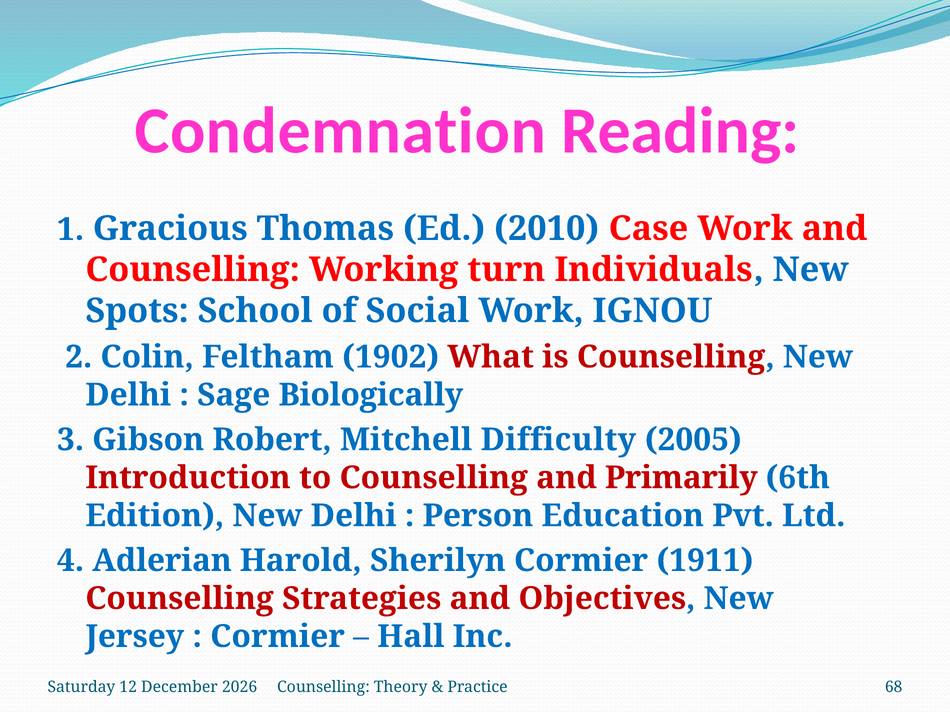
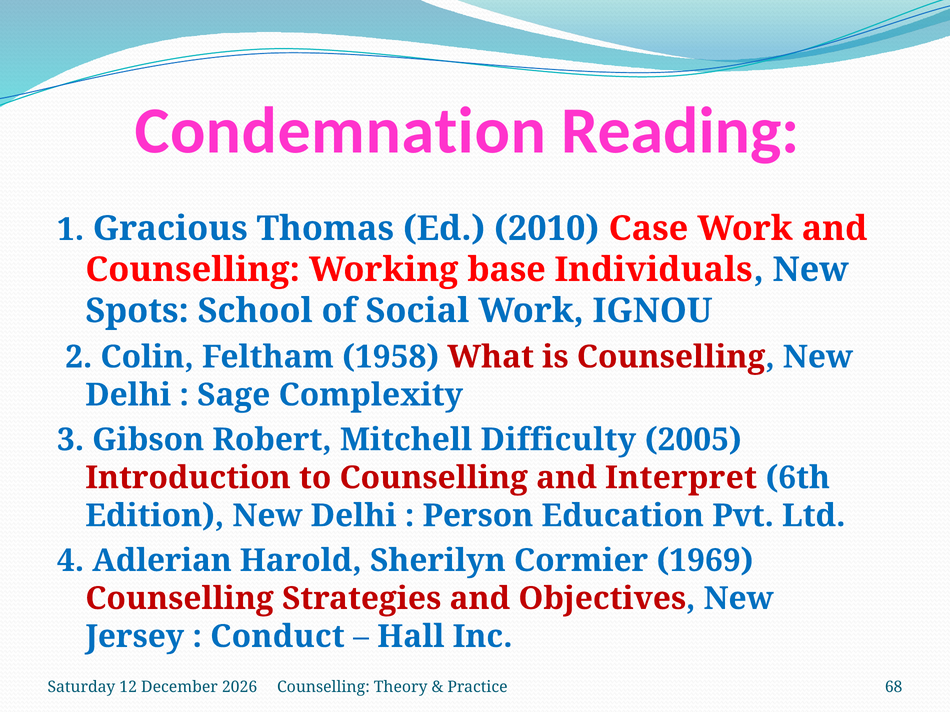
turn: turn -> base (507, 270)
1902: 1902 -> 1958 (391, 357)
Biologically: Biologically -> Complexity (371, 395)
Primarily: Primarily -> Interpret (681, 478)
1911: 1911 -> 1969 (705, 561)
Cormier: Cormier -> Conduct (277, 637)
